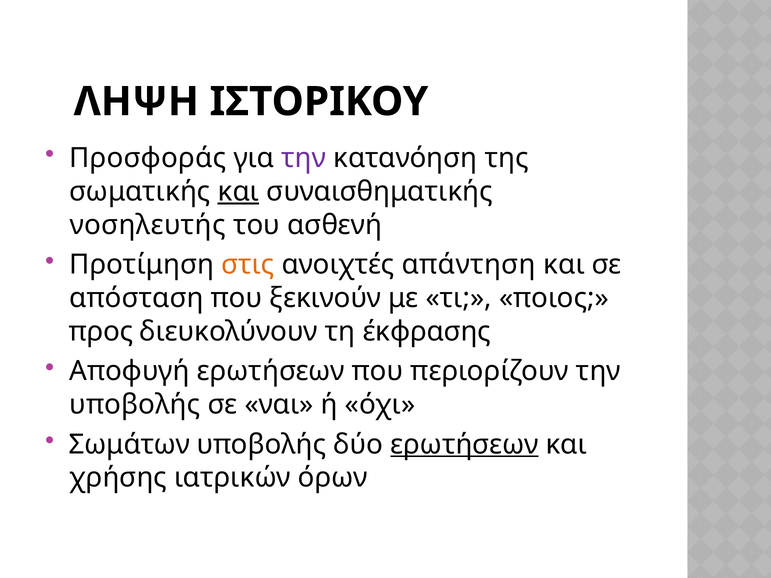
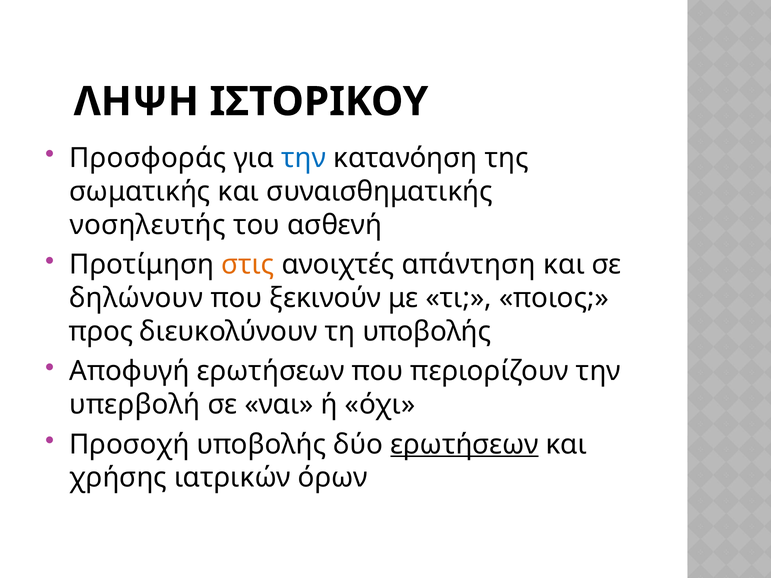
την colour: purple -> blue (304, 158)
και underline: present -> none (238, 192)
απόσταση: απόσταση -> δηλώνουν (136, 298)
τη έκφρασης: έκφρασης -> υποβολής (427, 332)
υποβολής: υποβολής -> υπερβολή (135, 405)
Σωμάτων: Σωμάτων -> Προσοχή (129, 445)
